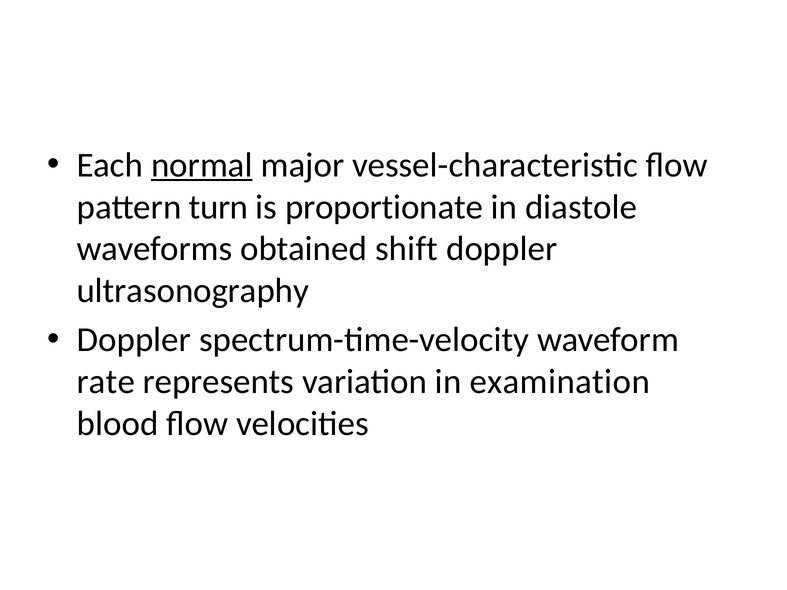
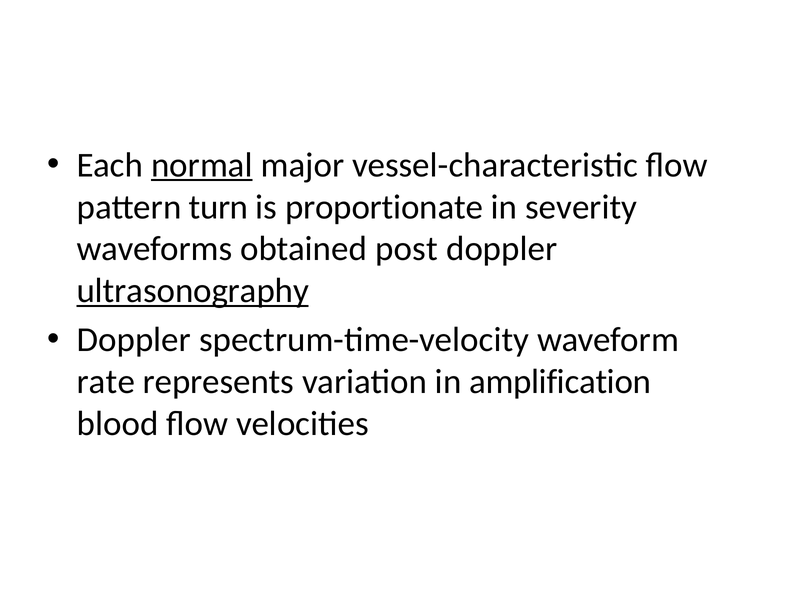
diastole: diastole -> severity (581, 207)
shift: shift -> post (407, 249)
ultrasonography underline: none -> present (193, 291)
examination: examination -> amplification (560, 382)
